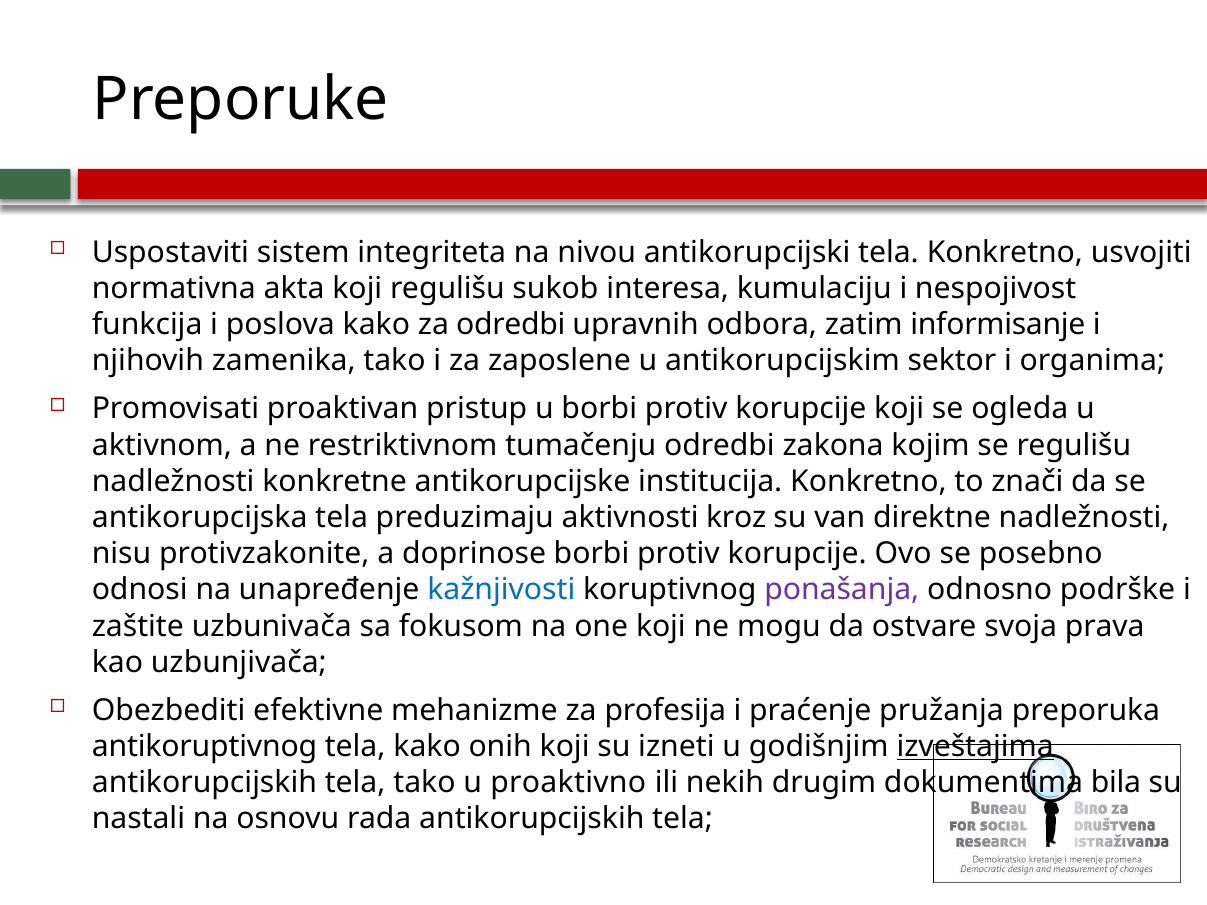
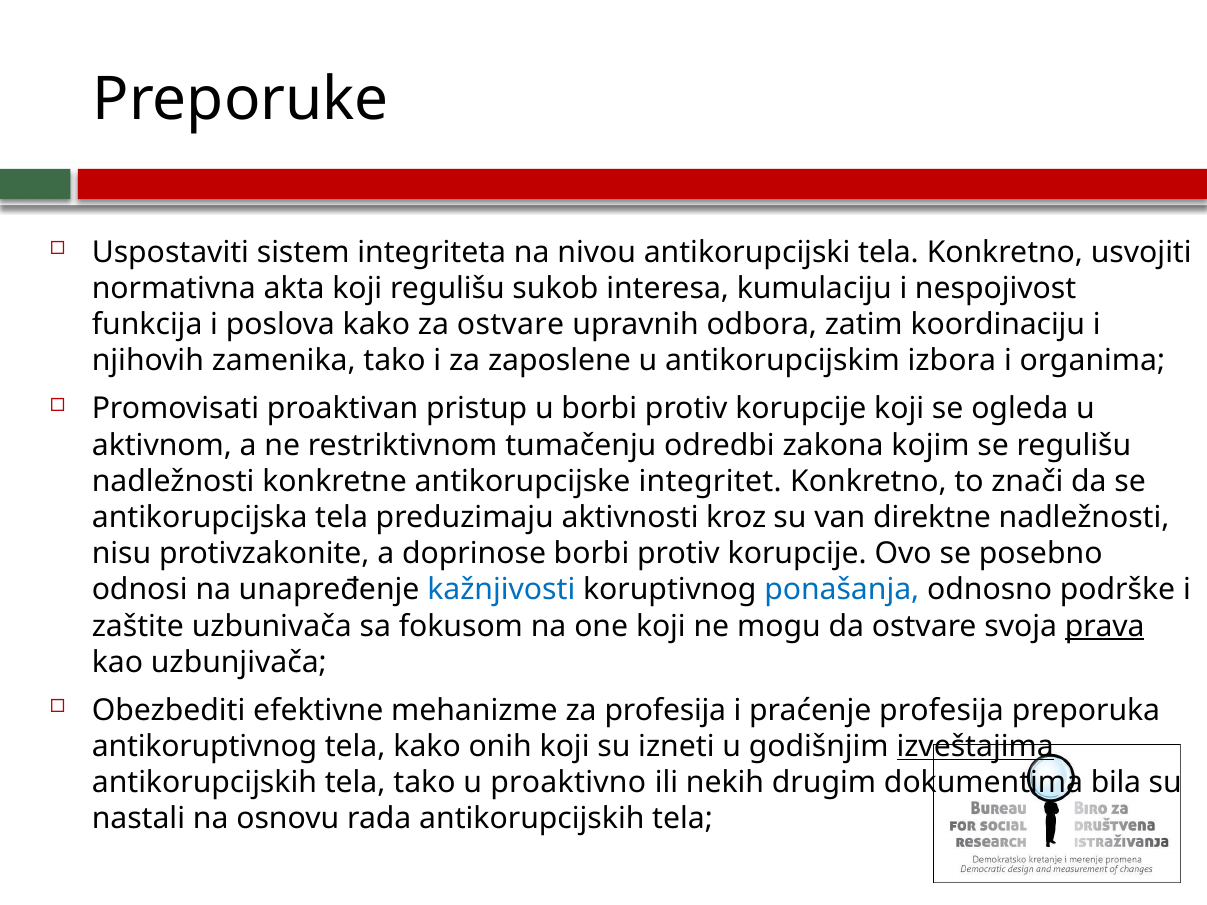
za odredbi: odredbi -> ostvare (511, 325)
informisanje: informisanje -> koordinaciju (998, 325)
sektor: sektor -> izbora (952, 361)
institucija: institucija -> integritet (710, 481)
ponašanja colour: purple -> blue (842, 590)
prava underline: none -> present (1105, 626)
praćenje pružanja: pružanja -> profesija (942, 710)
